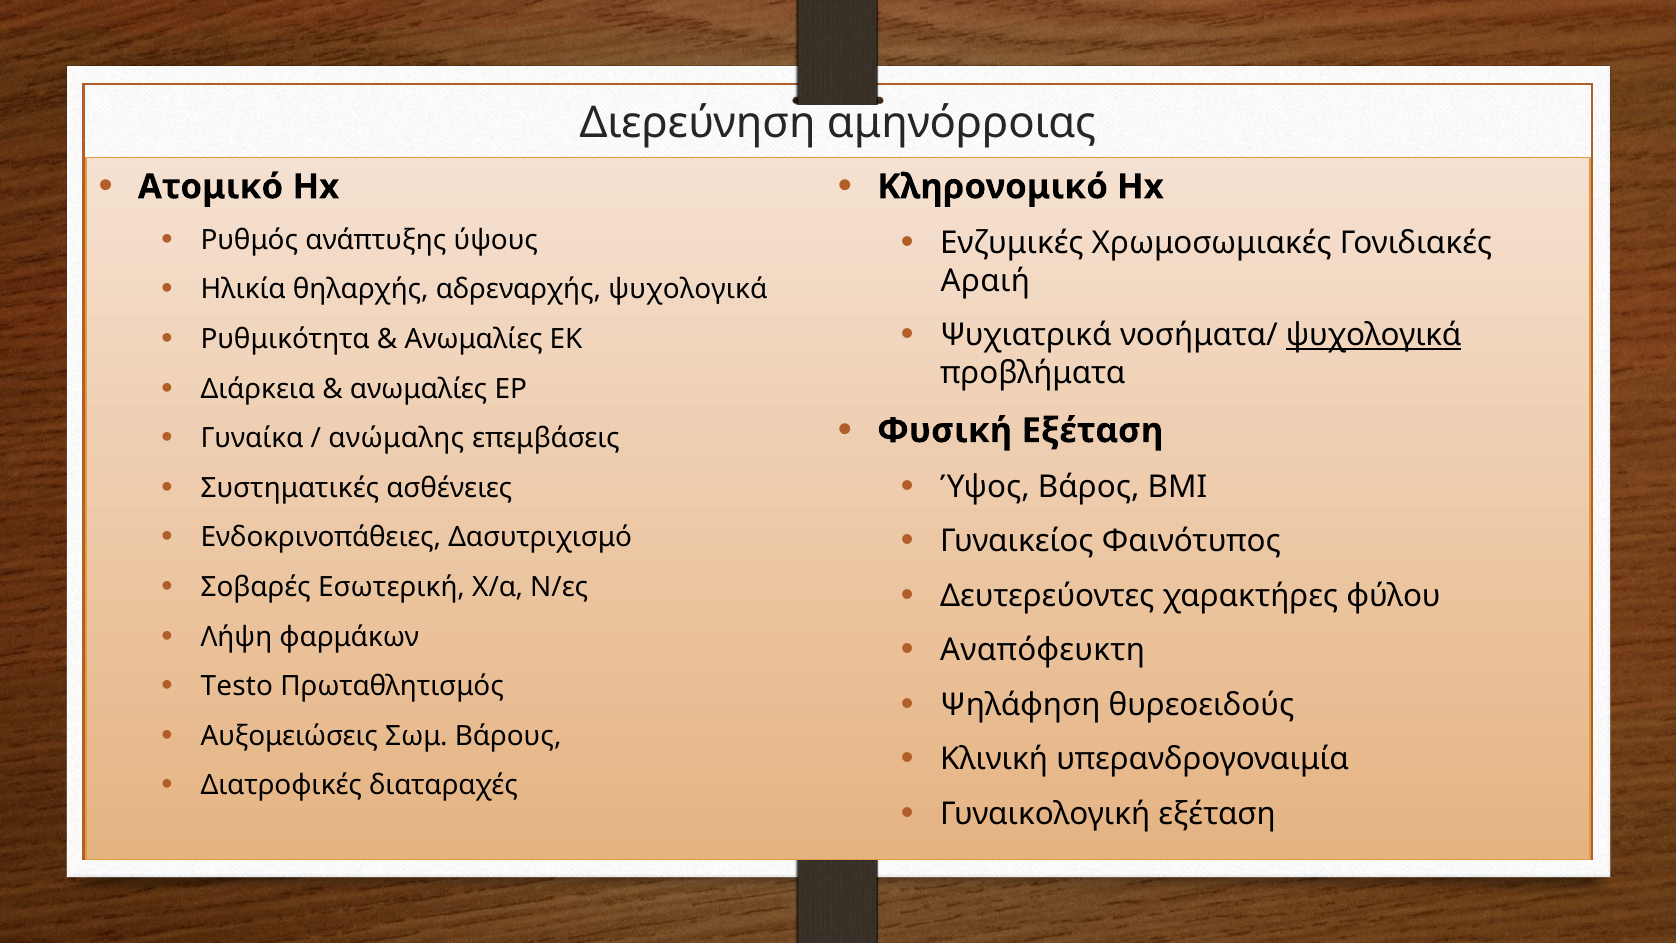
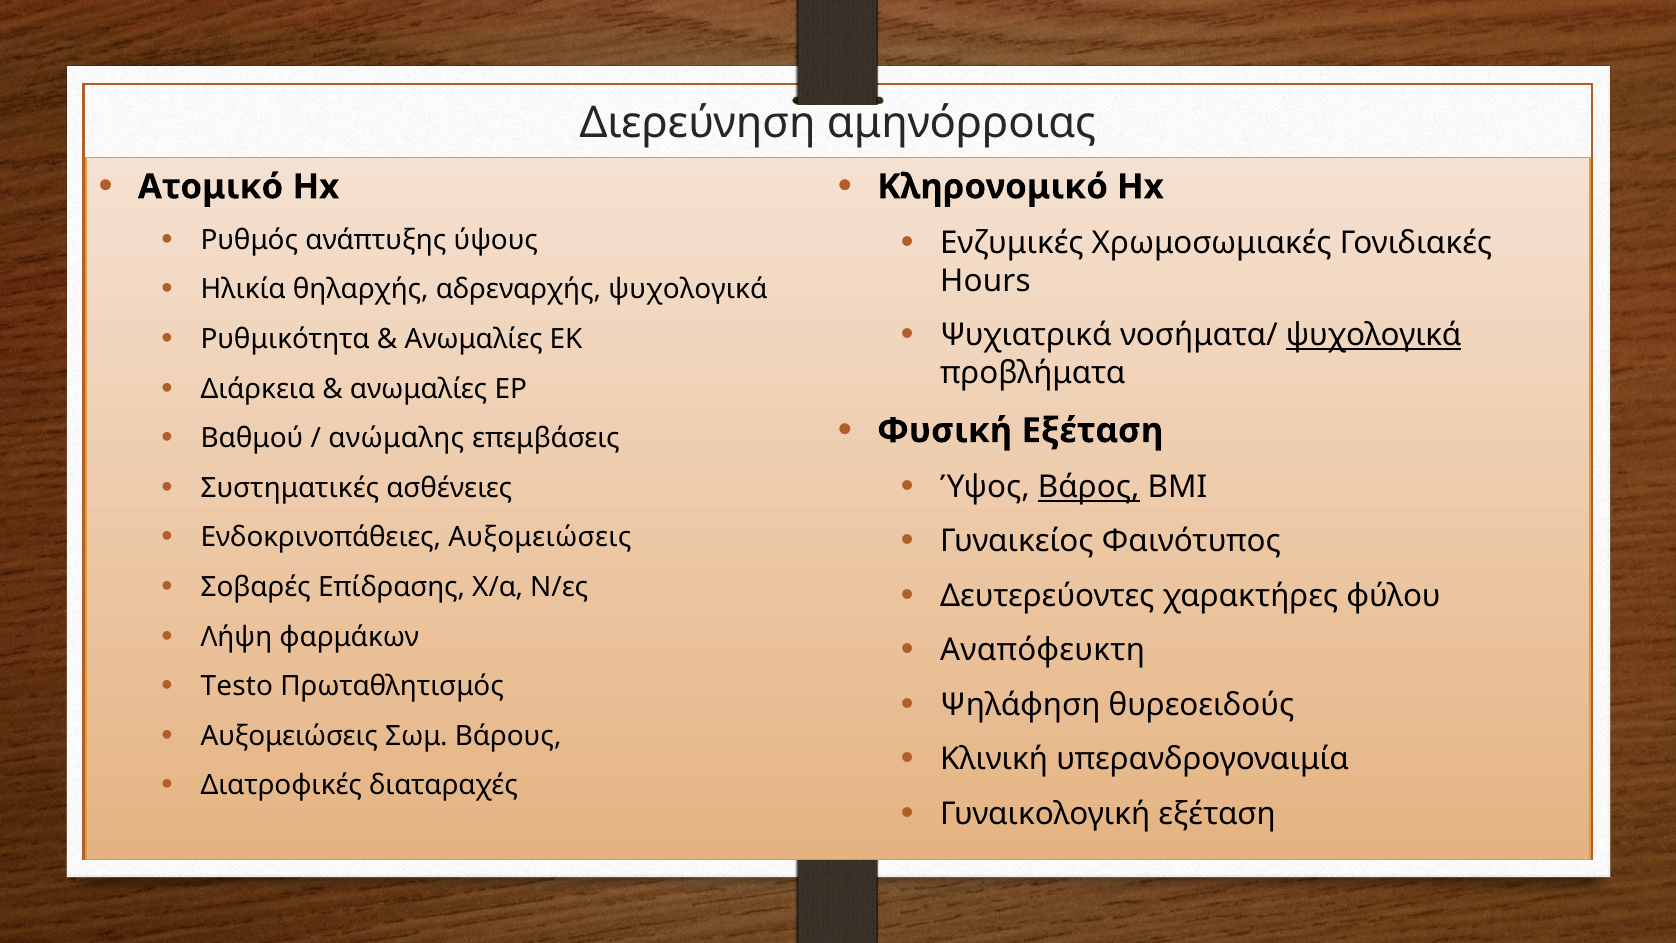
Αραιή: Αραιή -> Hours (985, 281)
Γυναίκα: Γυναίκα -> Βαθμού (252, 438)
Βάρος underline: none -> present (1089, 487)
Ενδοκρινοπάθειες Δασυτριχισμό: Δασυτριχισμό -> Αυξομειώσεις (540, 538)
Εσωτερική: Εσωτερική -> Επίδρασης (392, 587)
